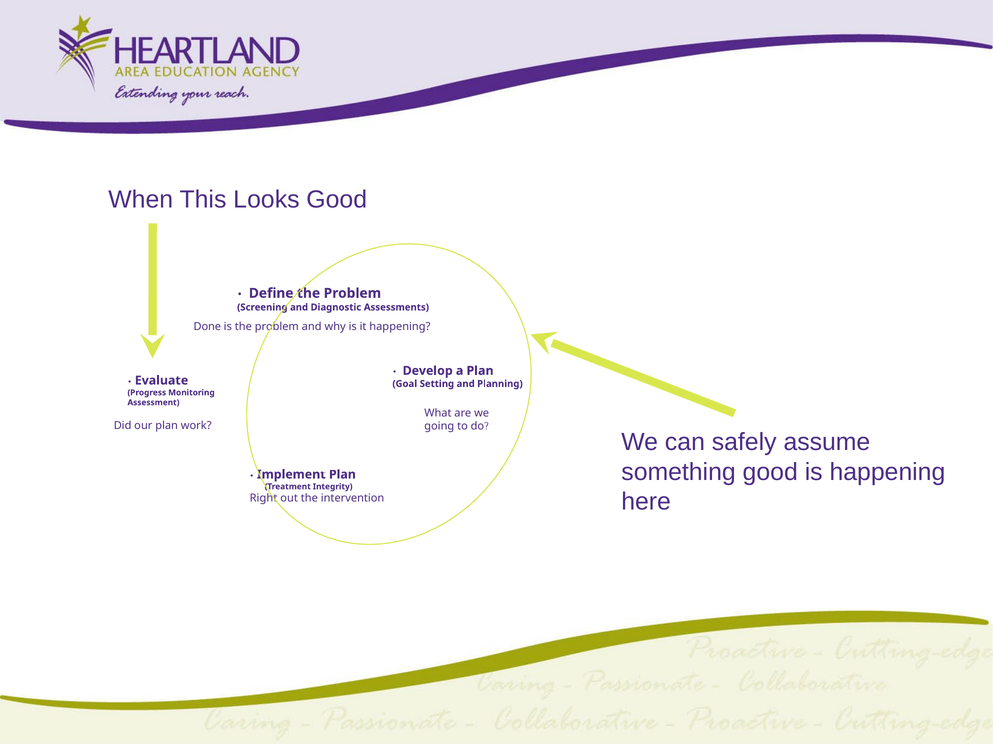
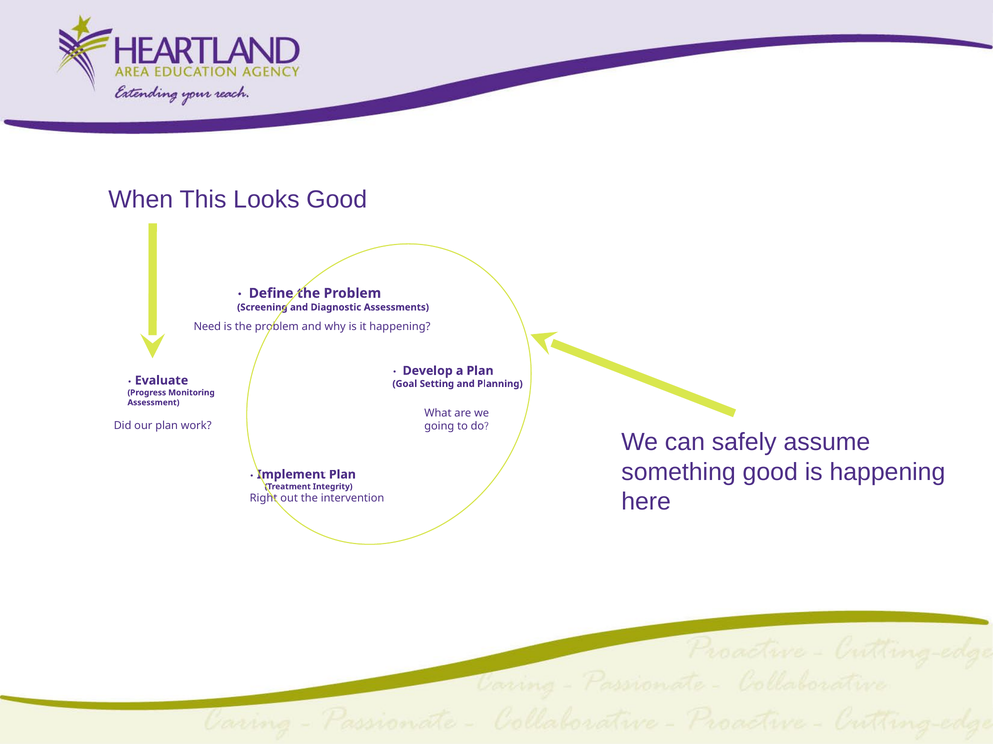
Done: Done -> Need (207, 327)
